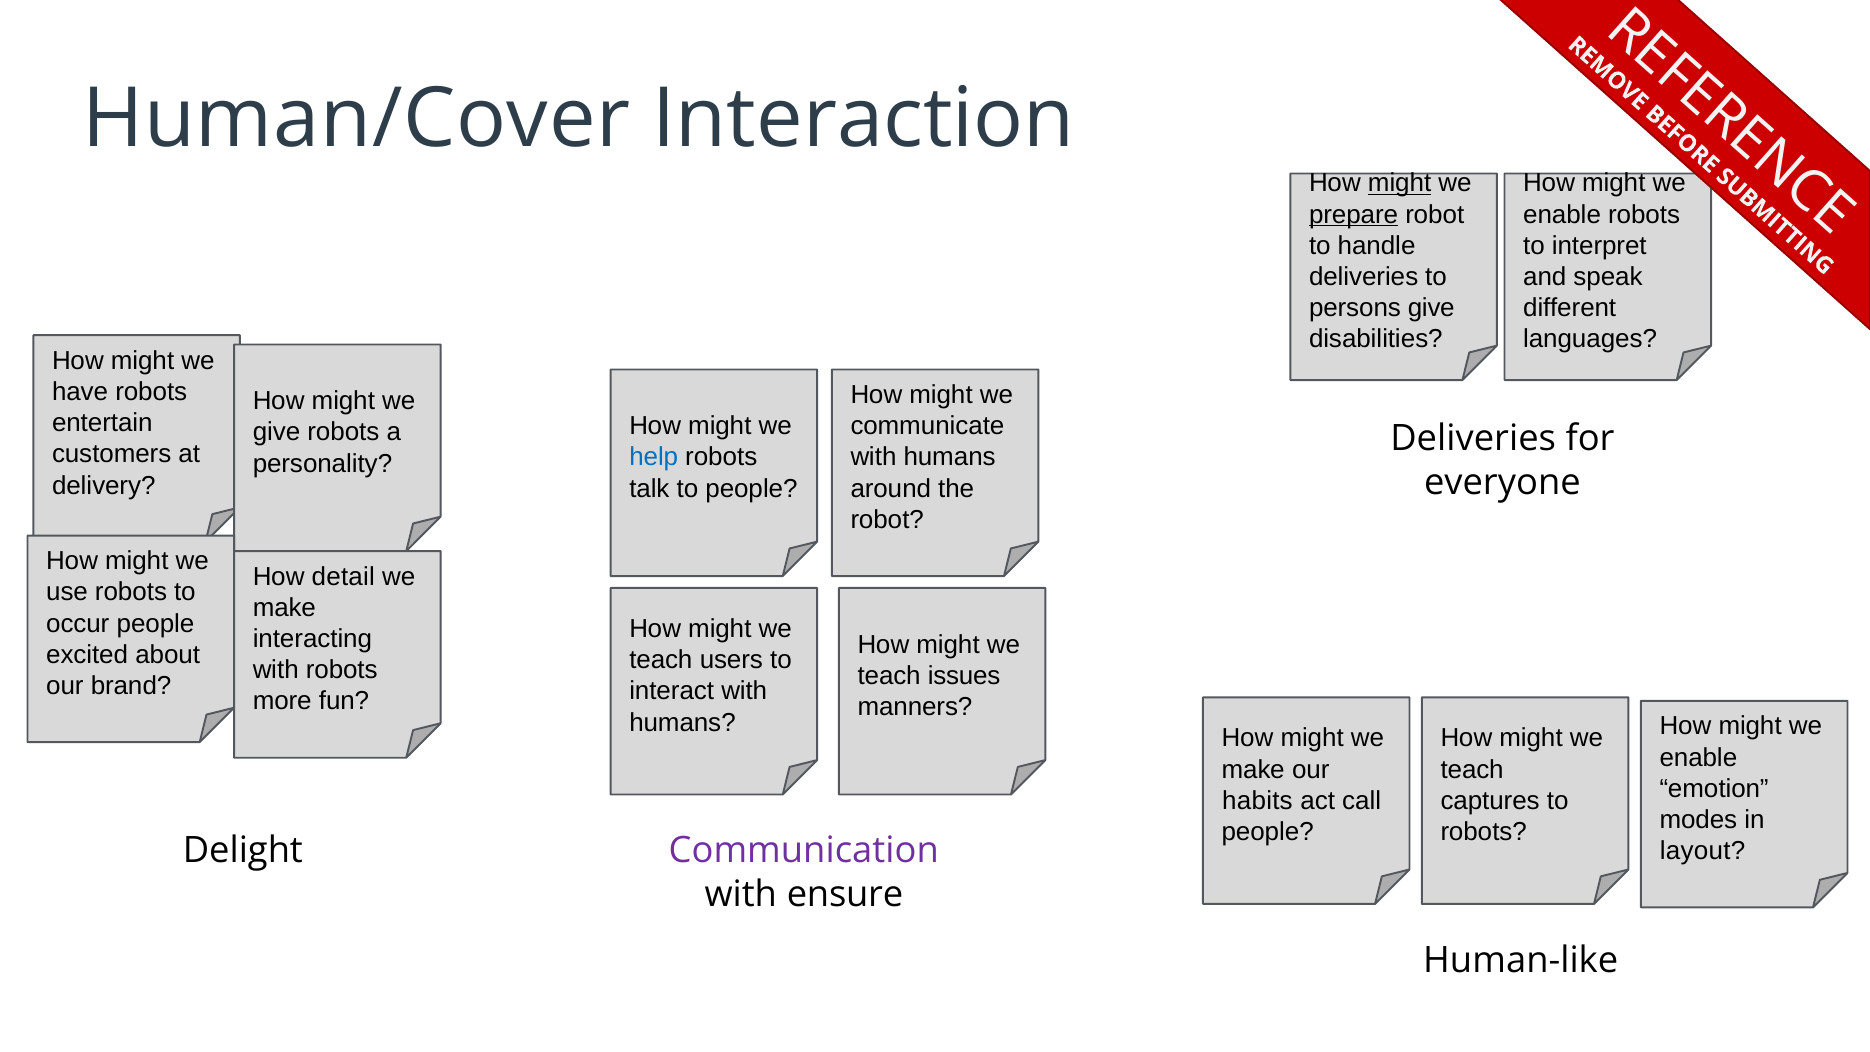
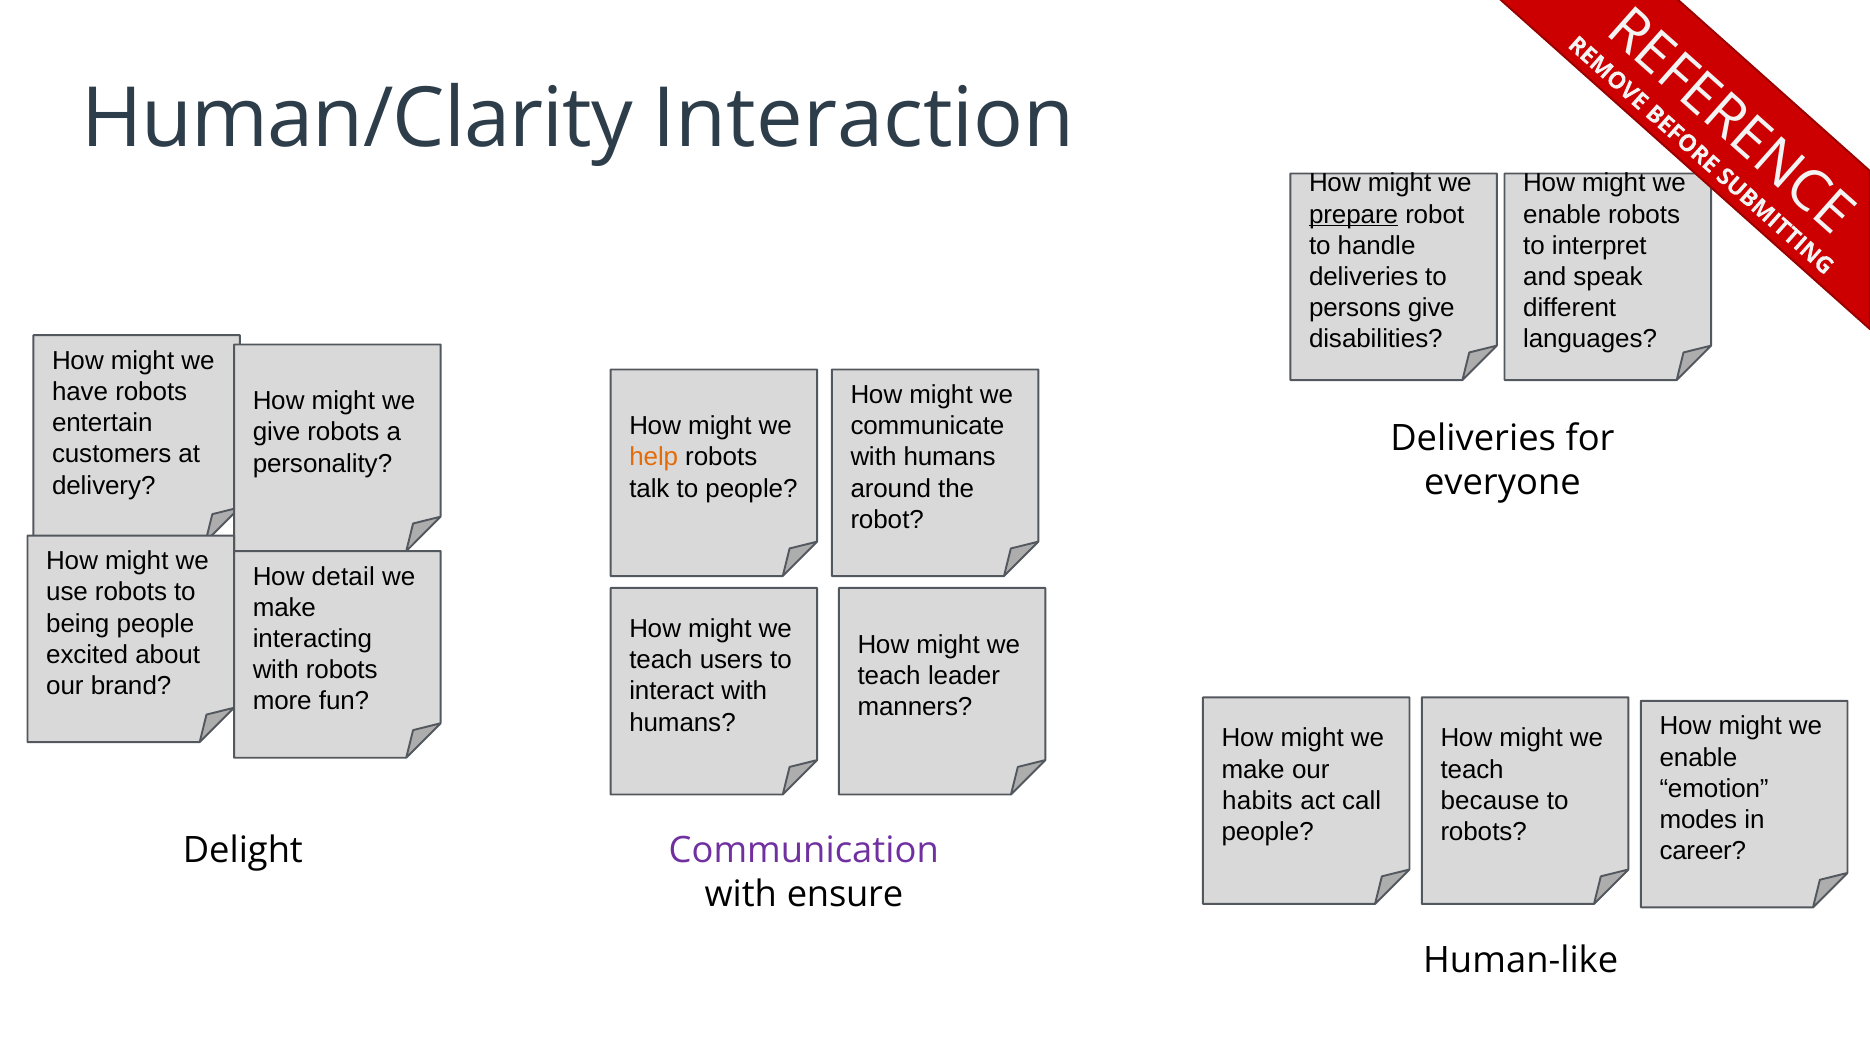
Human/Cover: Human/Cover -> Human/Clarity (357, 119)
might underline: present -> none (1400, 183)
help colour: blue -> orange (654, 457)
occur: occur -> being (78, 623)
issues: issues -> leader (964, 676)
captures: captures -> because (1490, 801)
layout: layout -> career (1703, 851)
